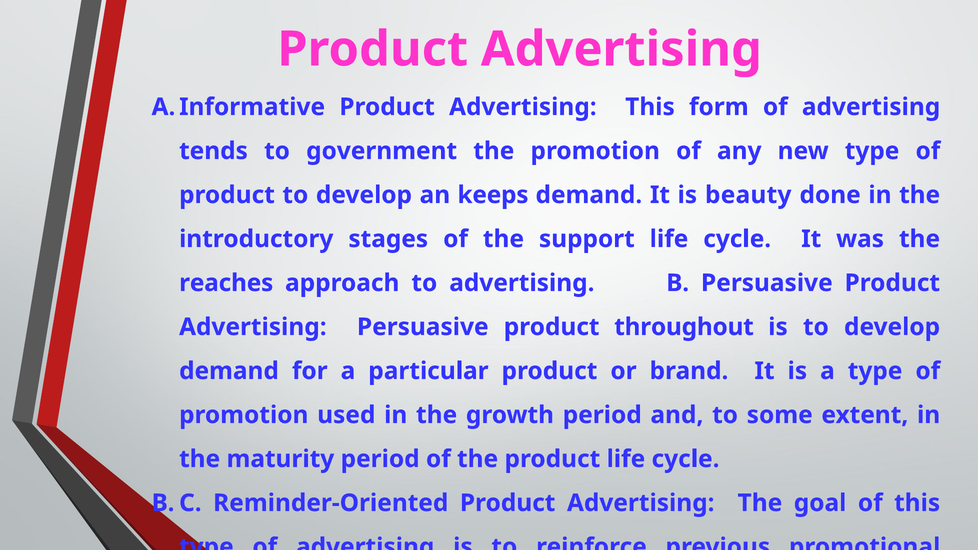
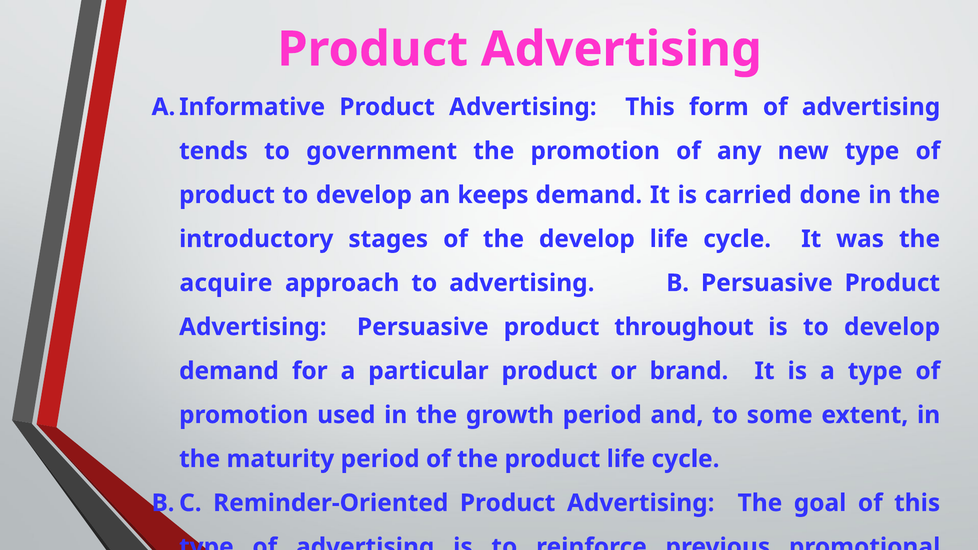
beauty: beauty -> carried (748, 195)
the support: support -> develop (587, 239)
reaches: reaches -> acquire (226, 283)
